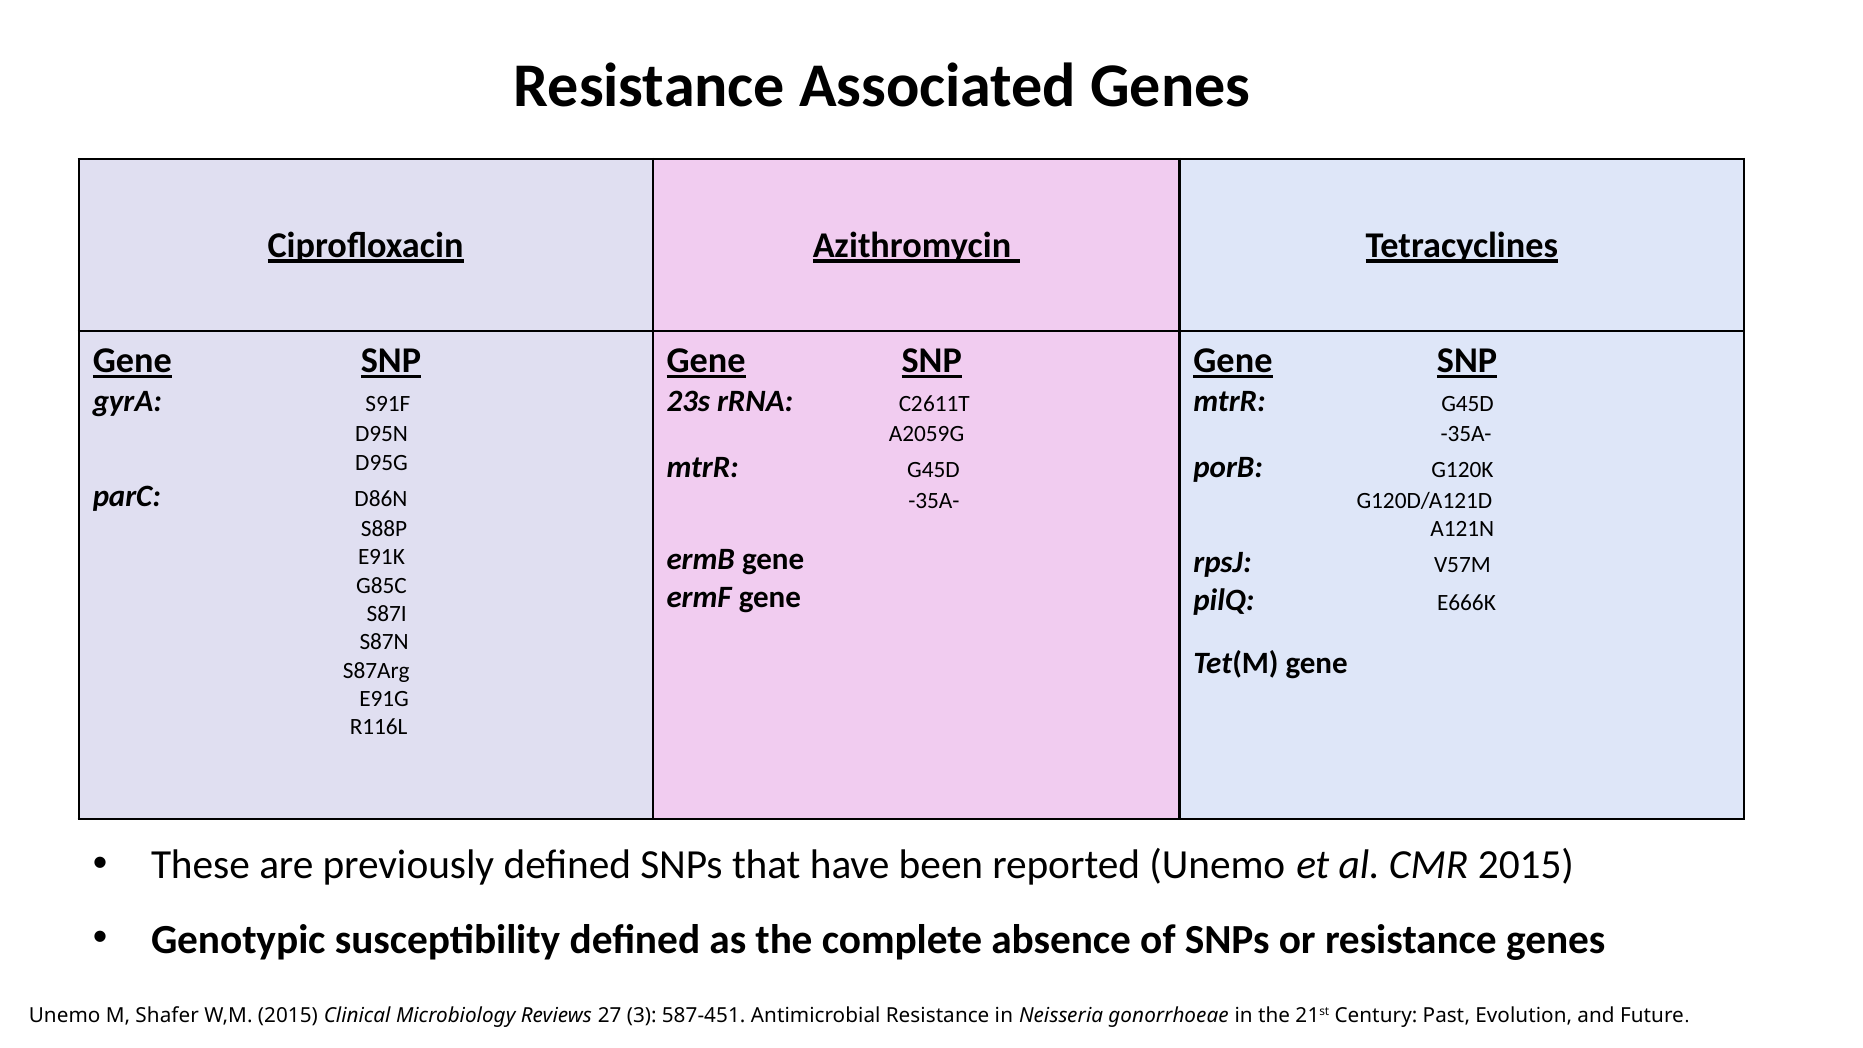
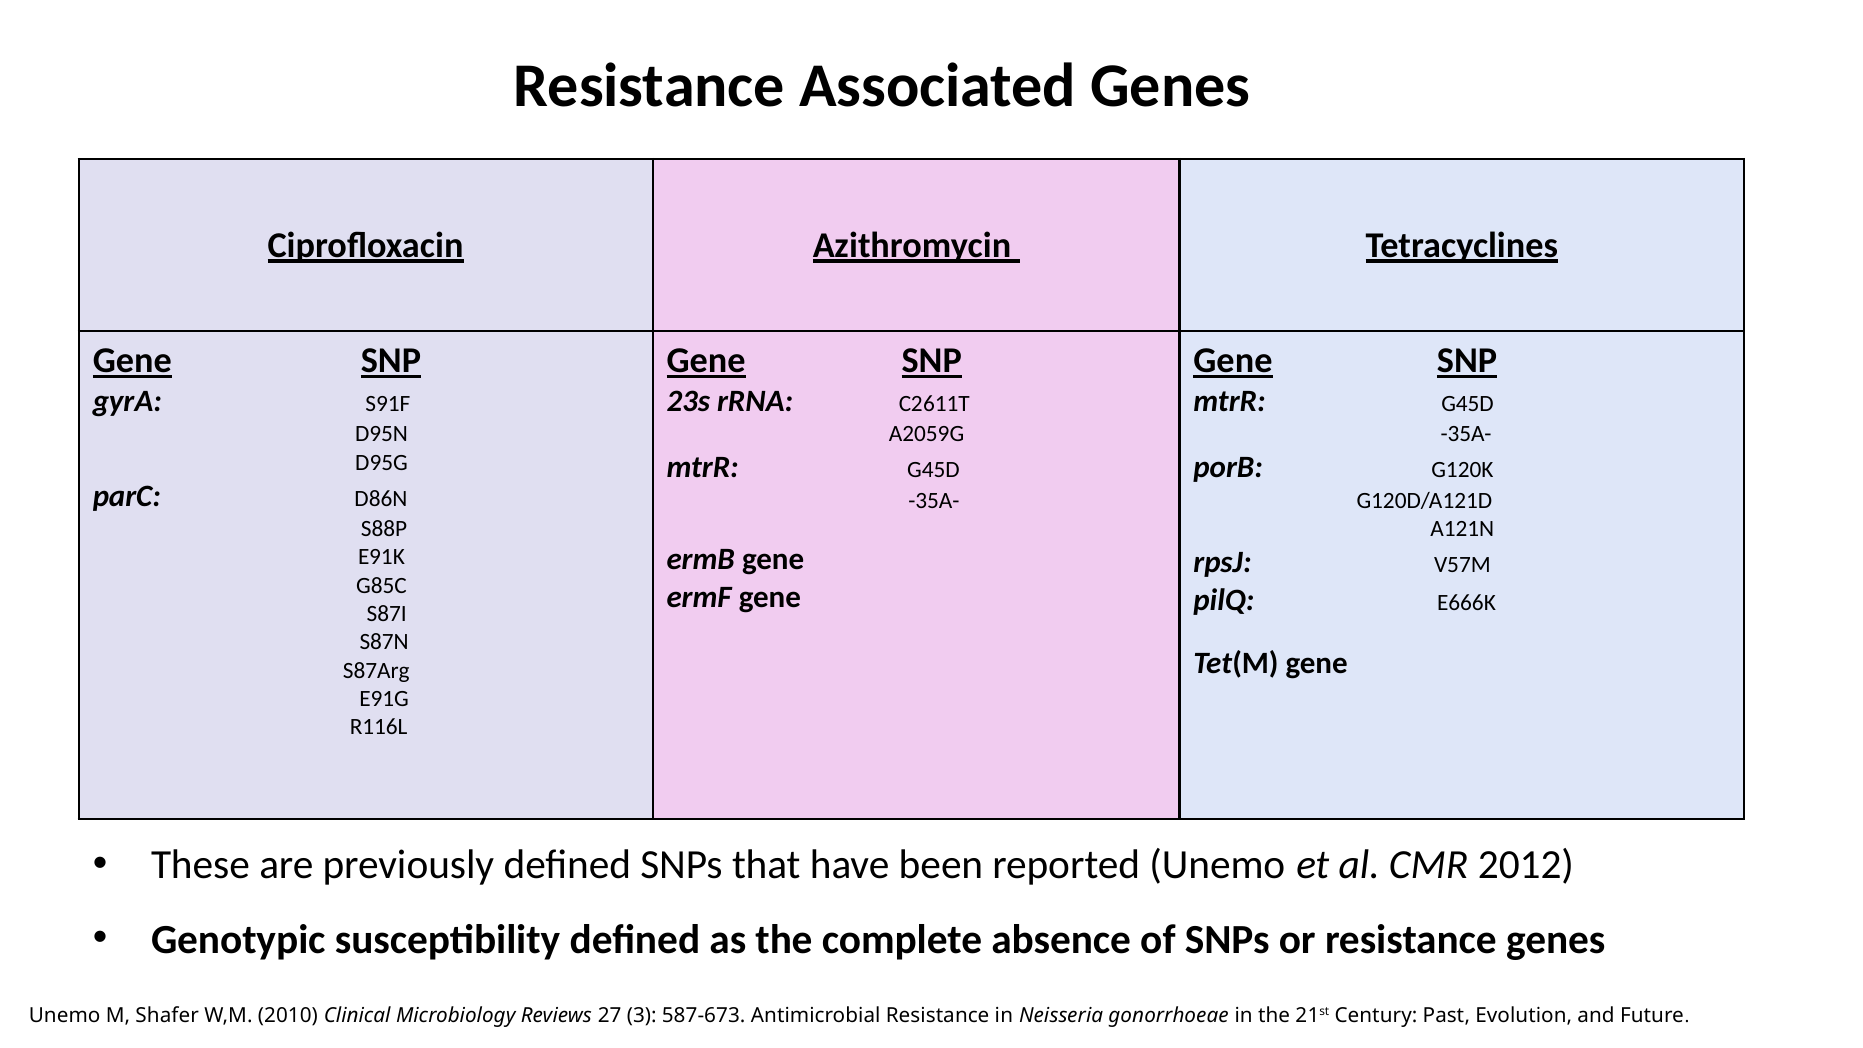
CMR 2015: 2015 -> 2012 (1526, 865)
W,M 2015: 2015 -> 2010 (288, 1015)
587-451: 587-451 -> 587-673 (704, 1015)
